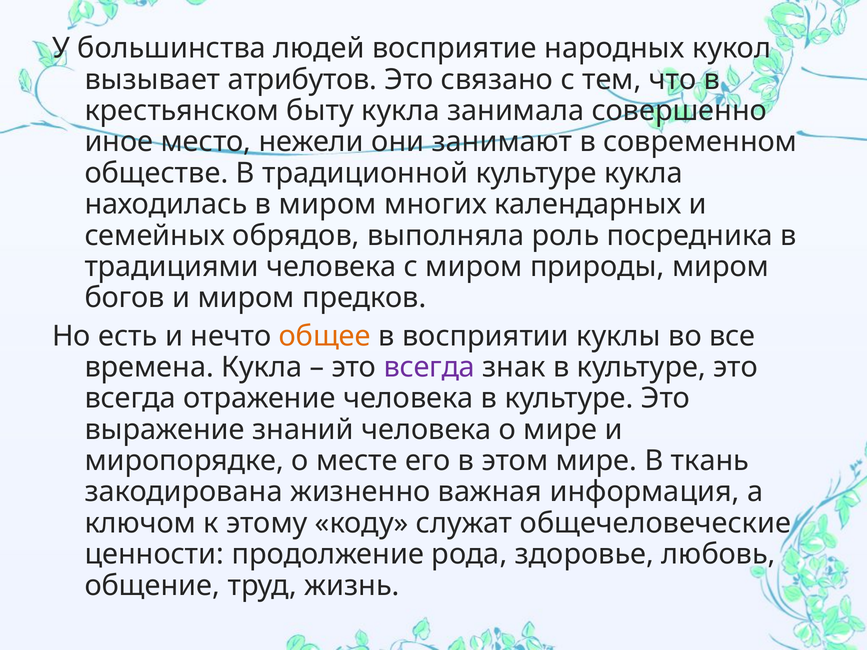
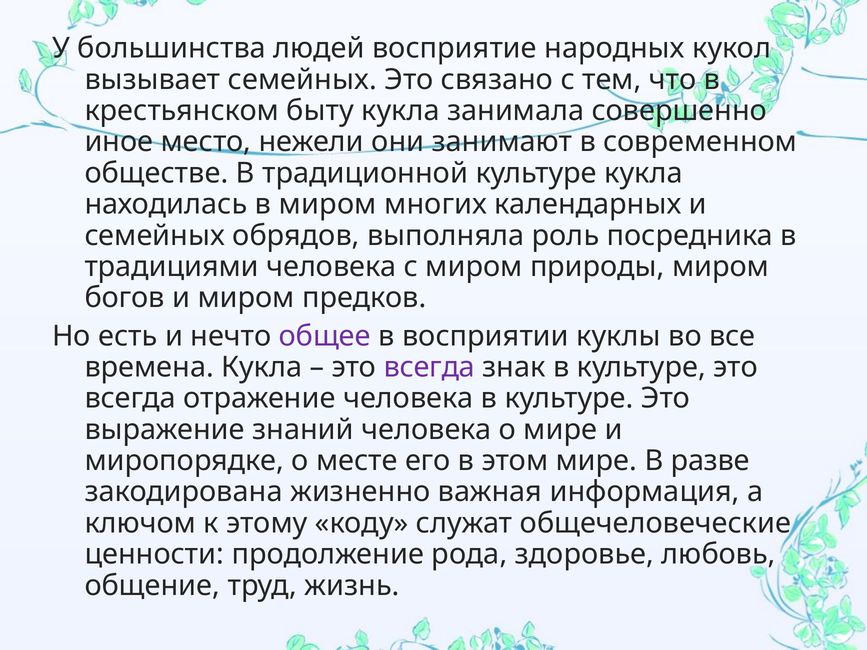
вызывает атрибутов: атрибутов -> семейных (302, 80)
общее colour: orange -> purple (325, 336)
ткань: ткань -> разве (710, 461)
